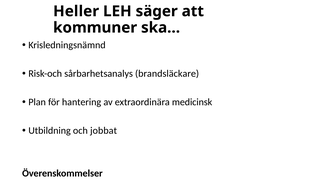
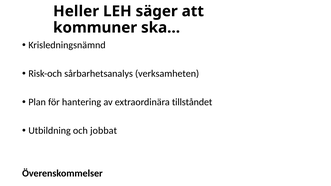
brandsläckare: brandsläckare -> verksamheten (167, 74)
medicinsk: medicinsk -> tillståndet (192, 102)
